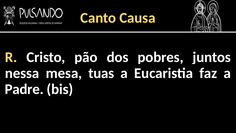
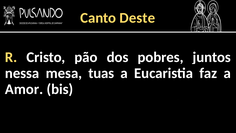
Causa: Causa -> Deste (137, 18)
Padre: Padre -> Amor (24, 89)
